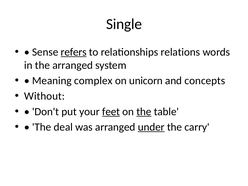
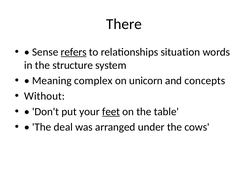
Single: Single -> There (124, 24)
relations: relations -> situation (180, 52)
the arranged: arranged -> structure (73, 65)
the underline: present -> none (144, 112)
under underline: present -> none (151, 127)
carry: carry -> cows (197, 127)
